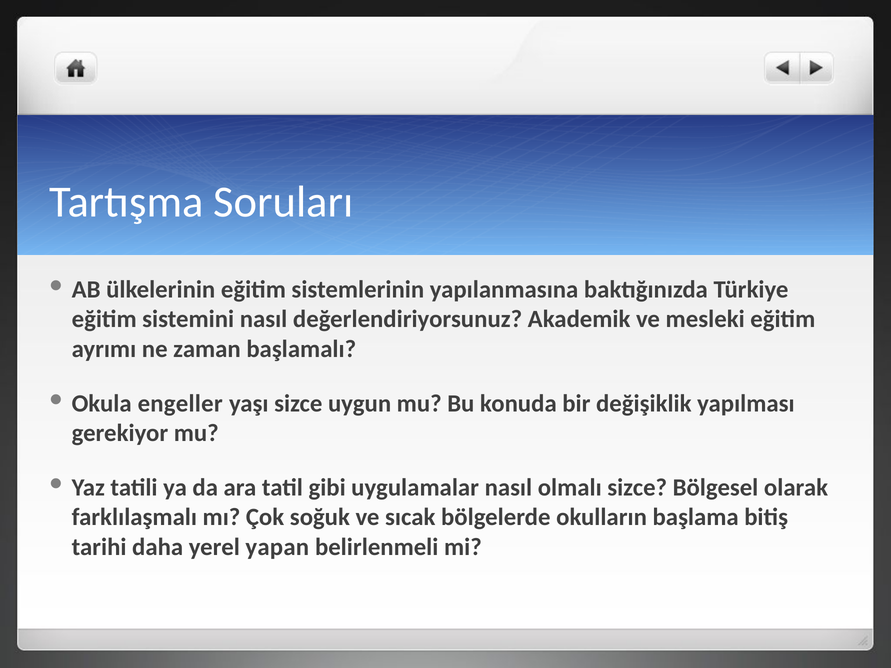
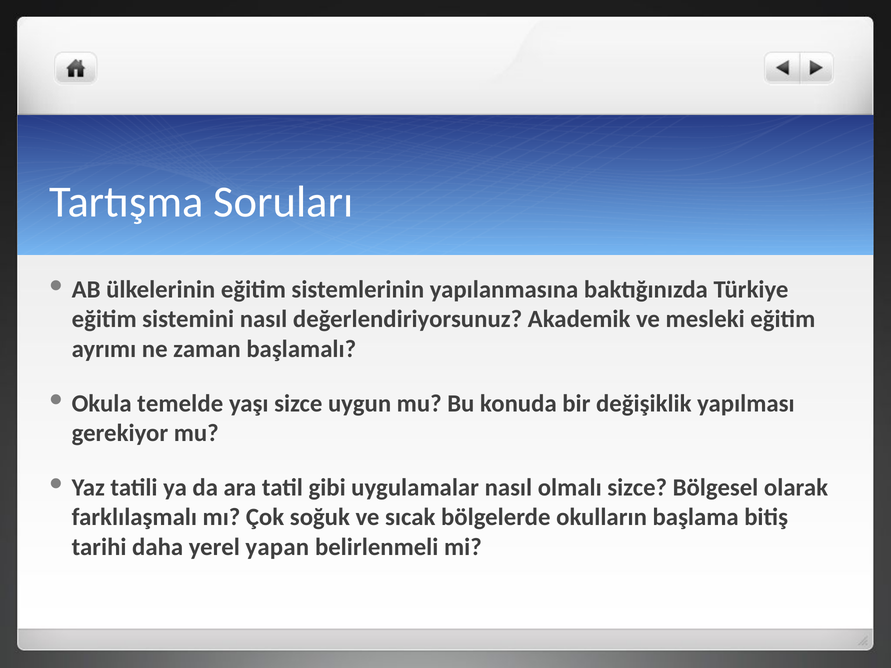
engeller: engeller -> temelde (180, 404)
